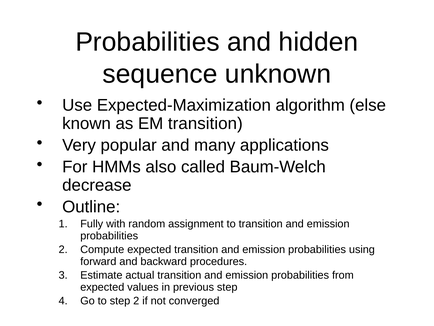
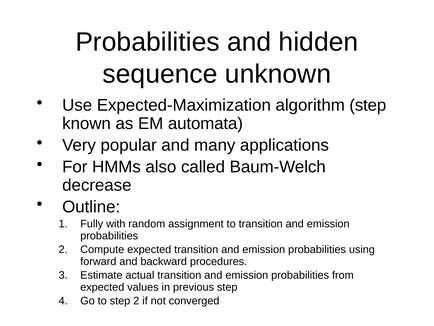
algorithm else: else -> step (368, 105)
EM transition: transition -> automata (205, 123)
